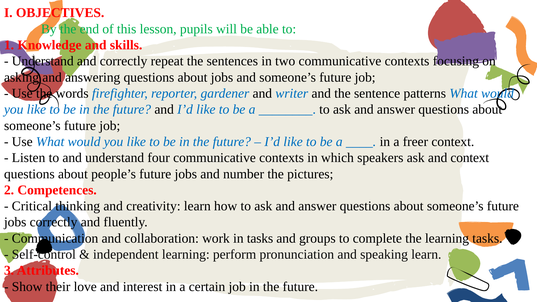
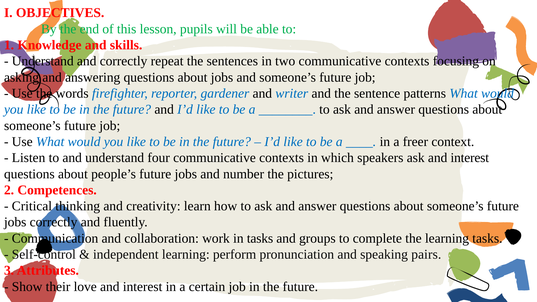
ask and context: context -> interest (470, 158)
speaking learn: learn -> pairs (426, 254)
